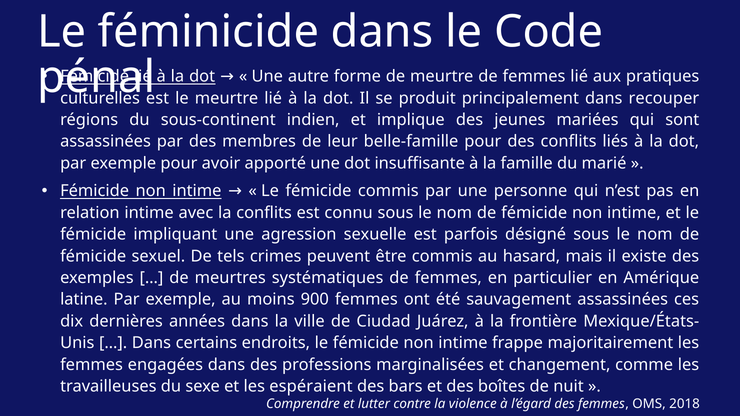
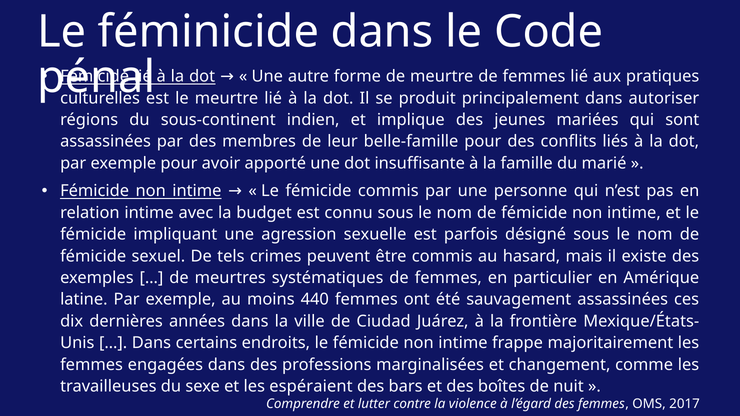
recouper: recouper -> autoriser (664, 98)
la conflits: conflits -> budget (264, 213)
900: 900 -> 440 (315, 300)
2018: 2018 -> 2017 (685, 404)
